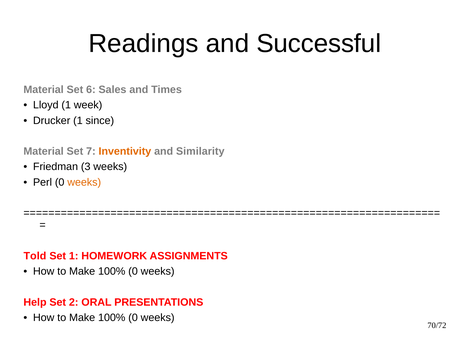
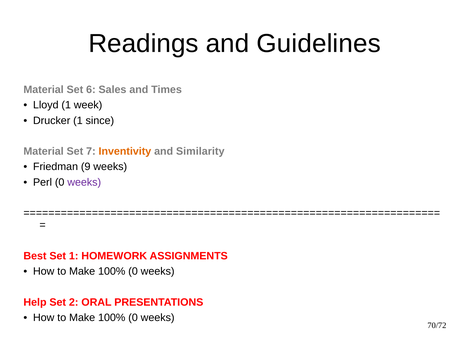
Successful: Successful -> Guidelines (319, 44)
3: 3 -> 9 (86, 167)
weeks colour: orange -> purple (84, 182)
Told: Told -> Best (35, 256)
